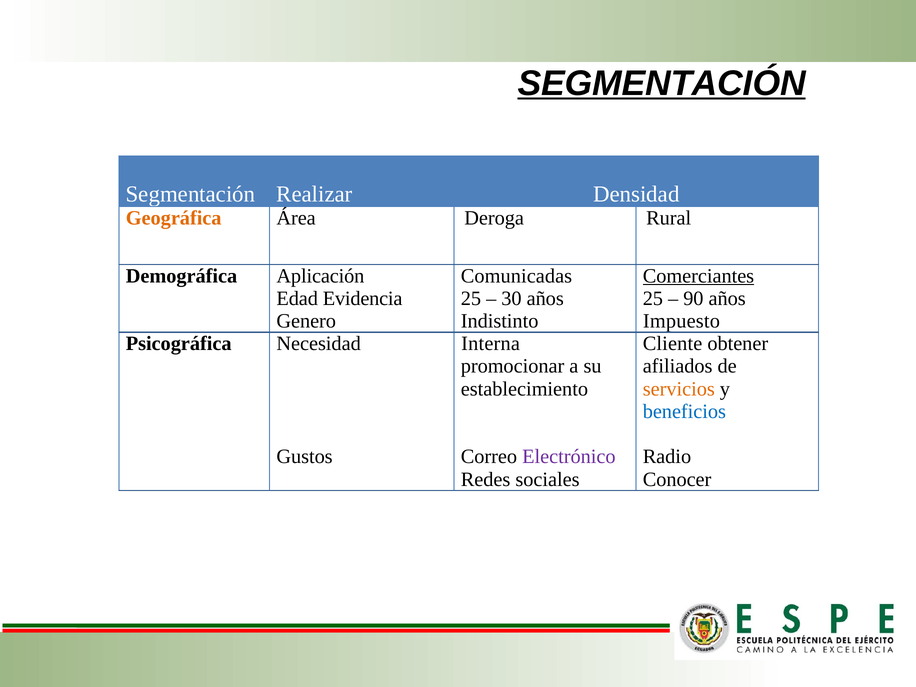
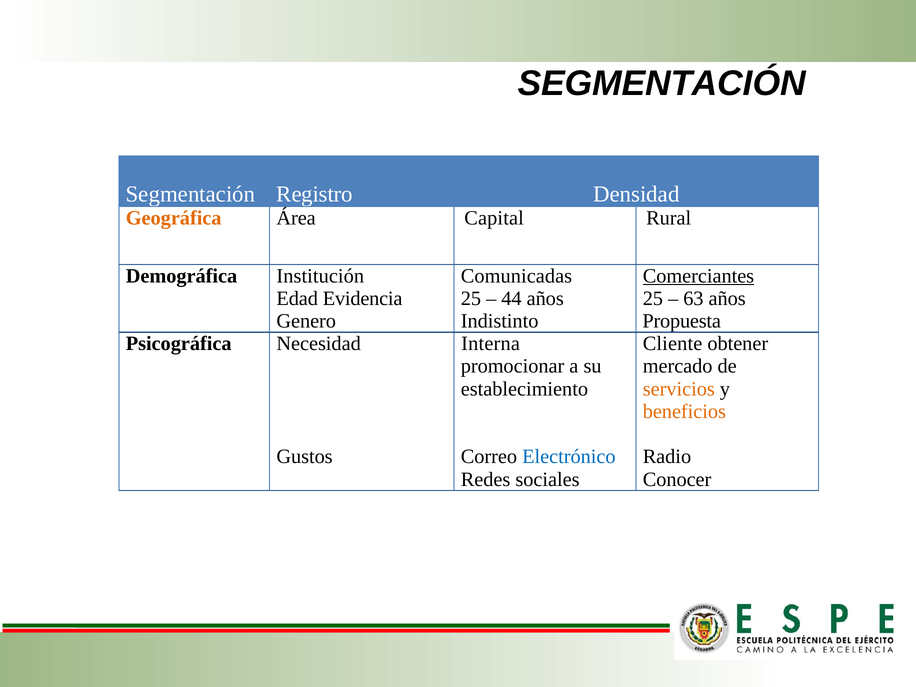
SEGMENTACIÓN underline: present -> none (662, 83)
Realizar: Realizar -> Registro (315, 194)
Deroga: Deroga -> Capital (494, 218)
Aplicación: Aplicación -> Institución (320, 276)
30: 30 -> 44 (512, 298)
90: 90 -> 63 (693, 298)
Impuesto: Impuesto -> Propuesta (682, 321)
afiliados: afiliados -> mercado (678, 366)
beneficios colour: blue -> orange (684, 412)
Electrónico colour: purple -> blue (569, 457)
